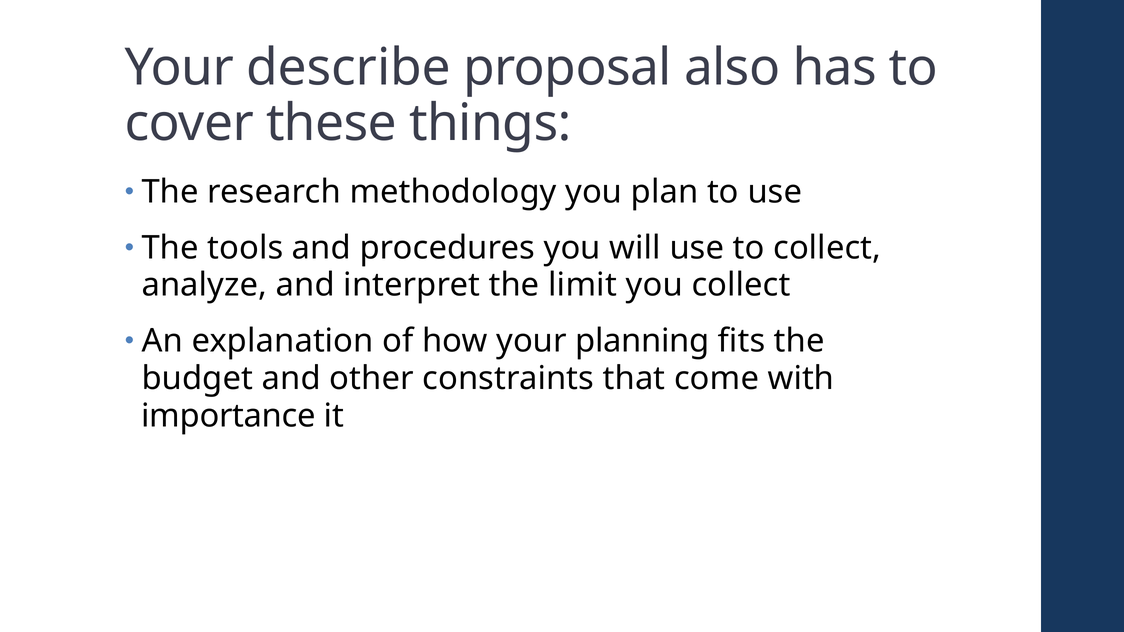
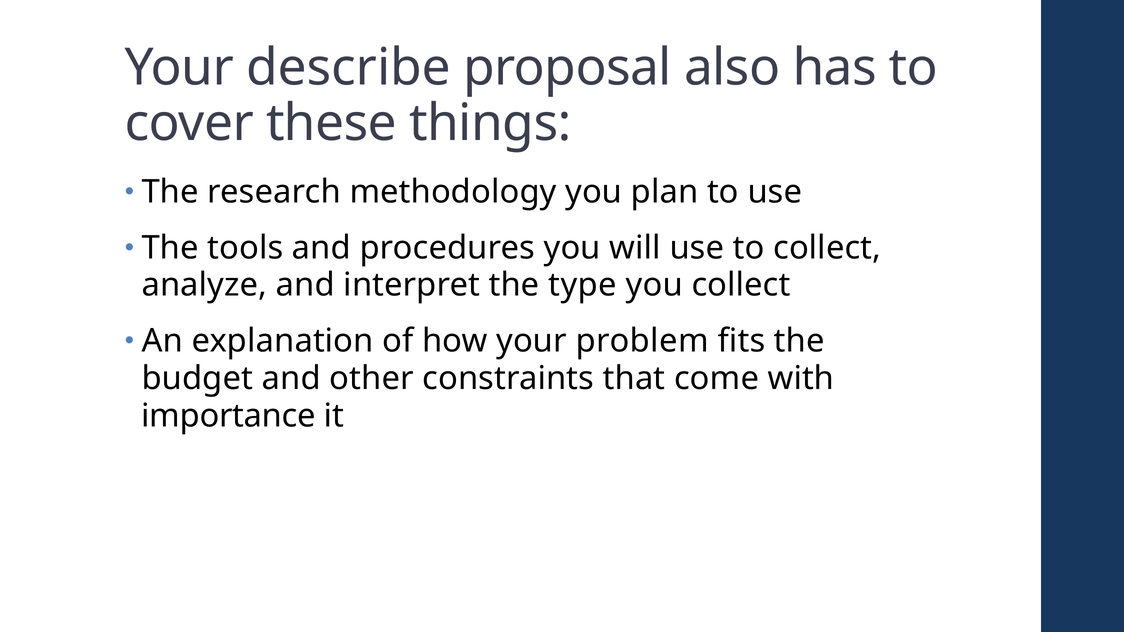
limit: limit -> type (582, 285)
planning: planning -> problem (642, 341)
